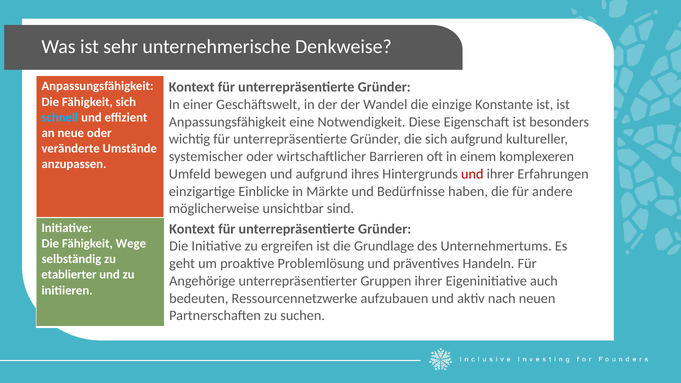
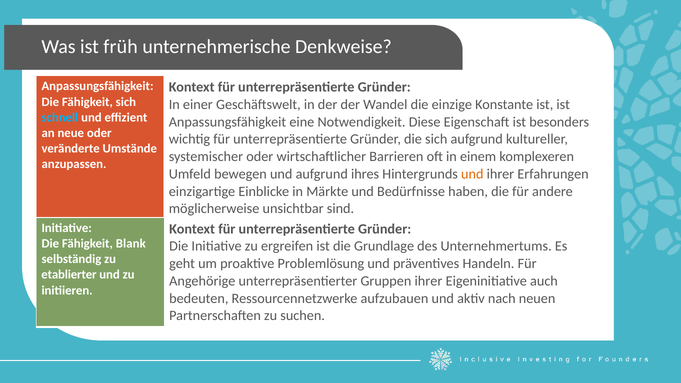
sehr: sehr -> früh (121, 47)
und colour: red -> orange (472, 174)
Wege: Wege -> Blank (131, 244)
